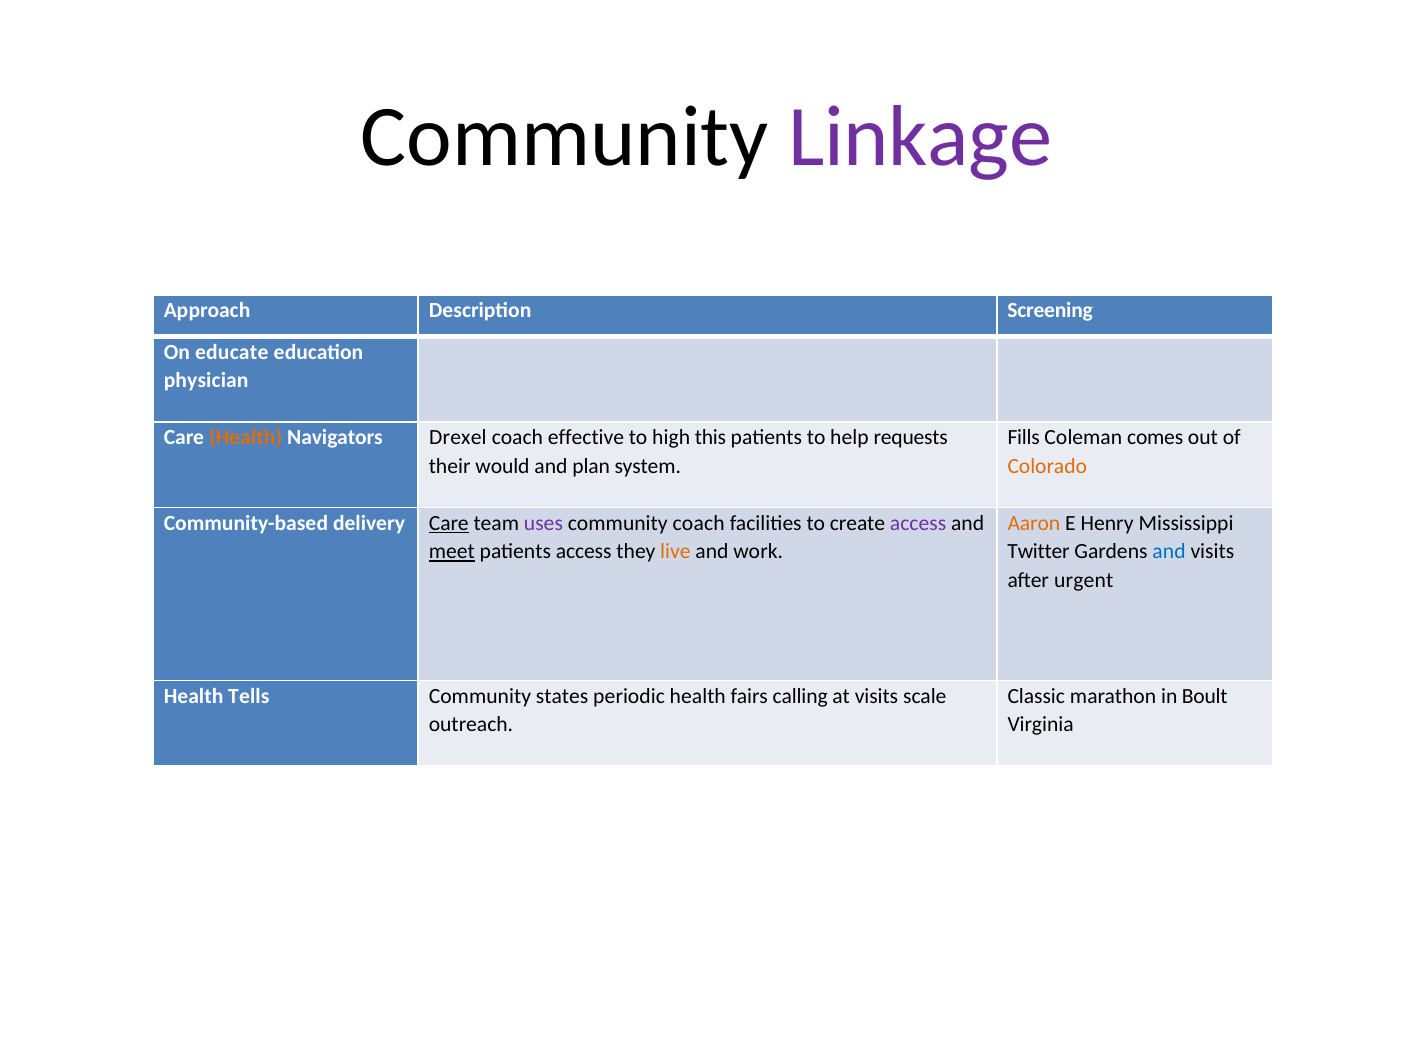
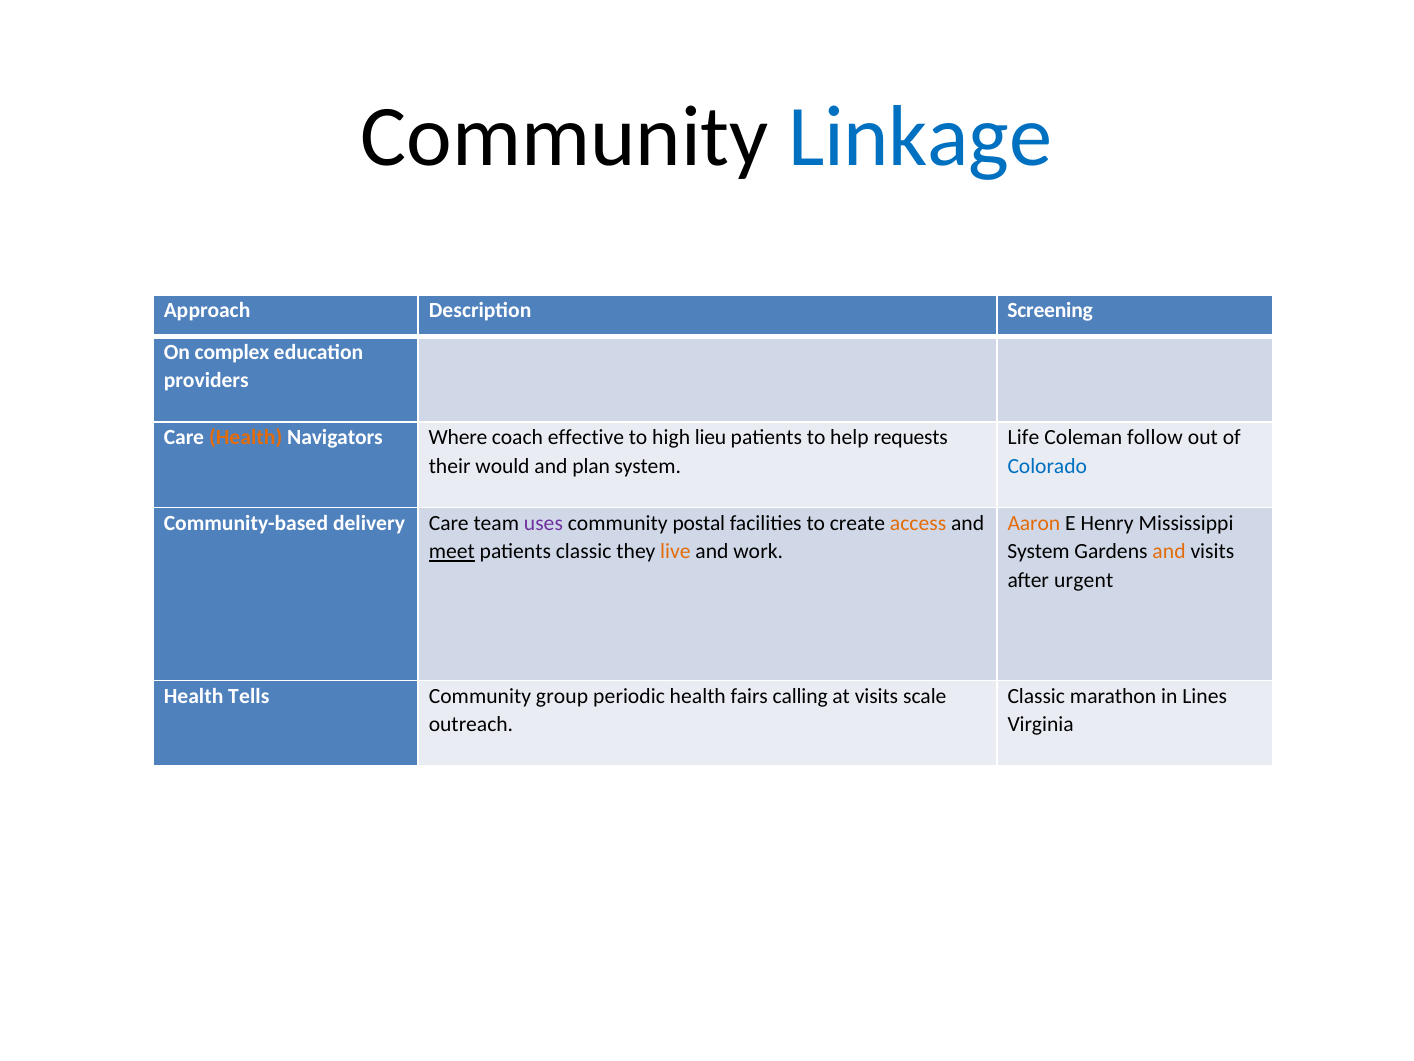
Linkage colour: purple -> blue (920, 137)
educate: educate -> complex (232, 352)
physician: physician -> providers (206, 380)
Drexel: Drexel -> Where (458, 437)
this: this -> lieu (710, 437)
Fills: Fills -> Life (1023, 437)
comes: comes -> follow (1155, 437)
Colorado colour: orange -> blue (1047, 466)
Care underline: present -> none (449, 523)
community coach: coach -> postal (699, 523)
access colour: purple -> orange (918, 523)
patients access: access -> classic (584, 551)
Twitter: Twitter -> System (1039, 551)
and colour: blue -> orange (1169, 551)
states: states -> group (562, 696)
Boult: Boult -> Lines (1205, 696)
